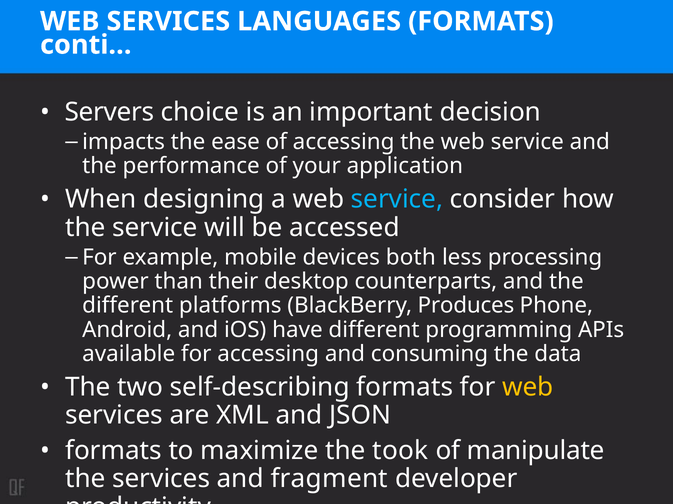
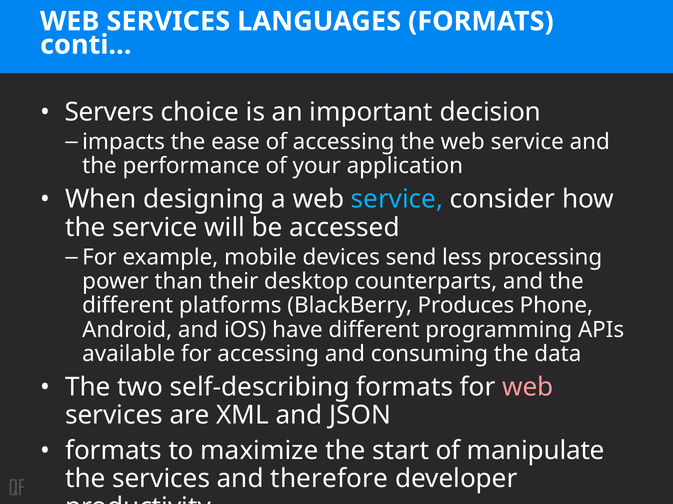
both: both -> send (411, 258)
web colour: yellow -> pink (528, 388)
took: took -> start (401, 451)
fragment: fragment -> therefore (329, 479)
